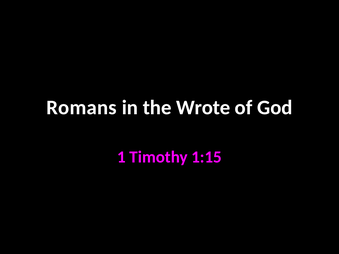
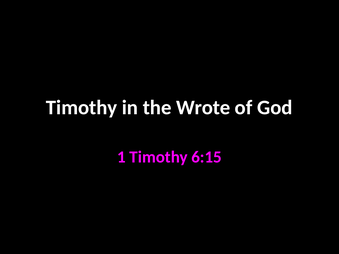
Romans: Romans -> Timothy (82, 108)
1:15: 1:15 -> 6:15 (207, 157)
